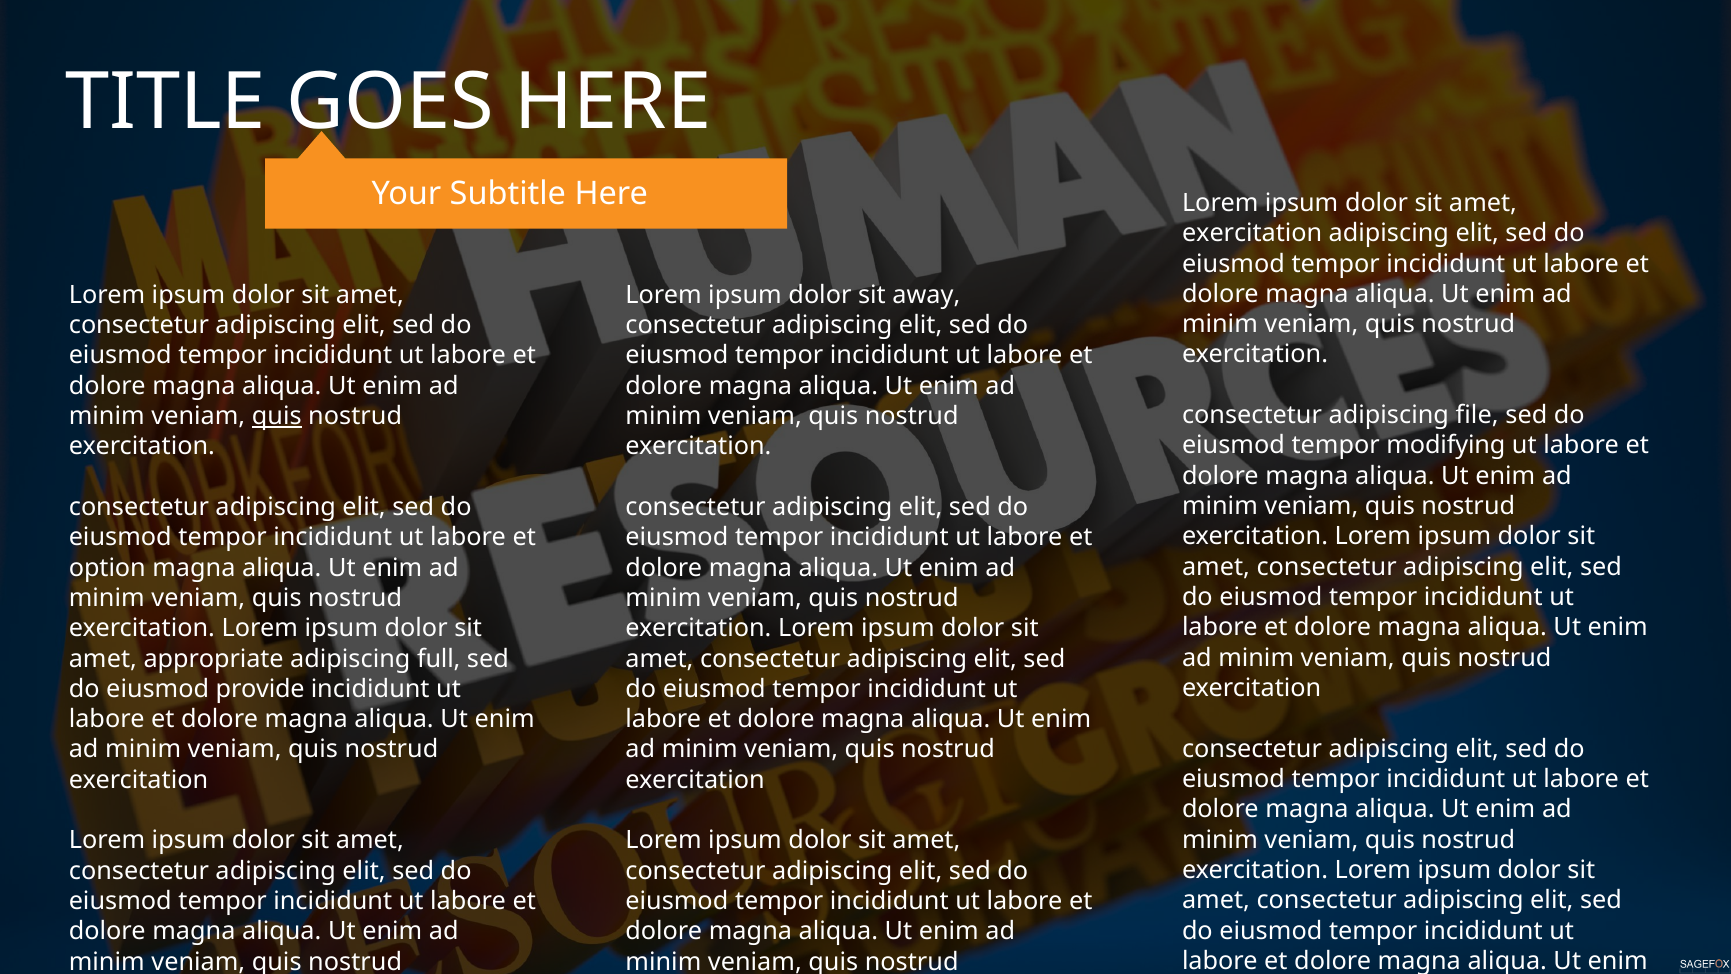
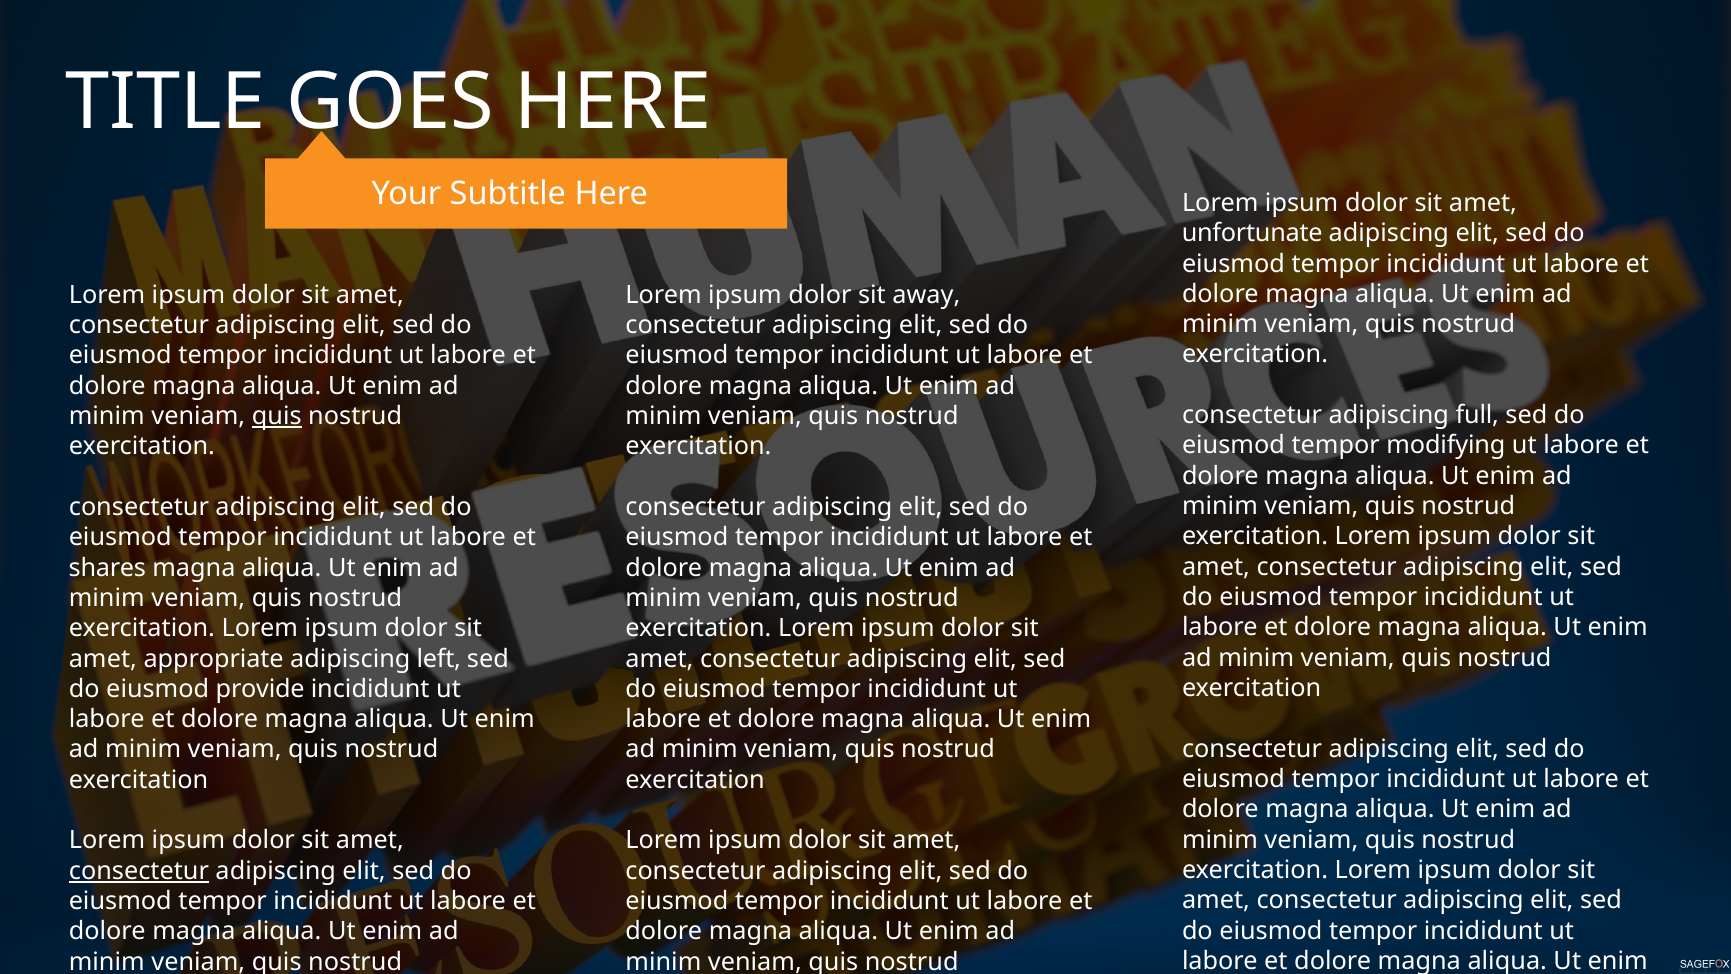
exercitation: exercitation -> unfortunate (1252, 233)
file: file -> full (1477, 415)
option: option -> shares (107, 568)
full: full -> left (439, 658)
consectetur underline: none -> present (139, 871)
